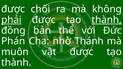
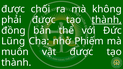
phải underline: present -> none (11, 20)
Phán: Phán -> Lũng (13, 41)
Thánh: Thánh -> Phiếm (89, 41)
